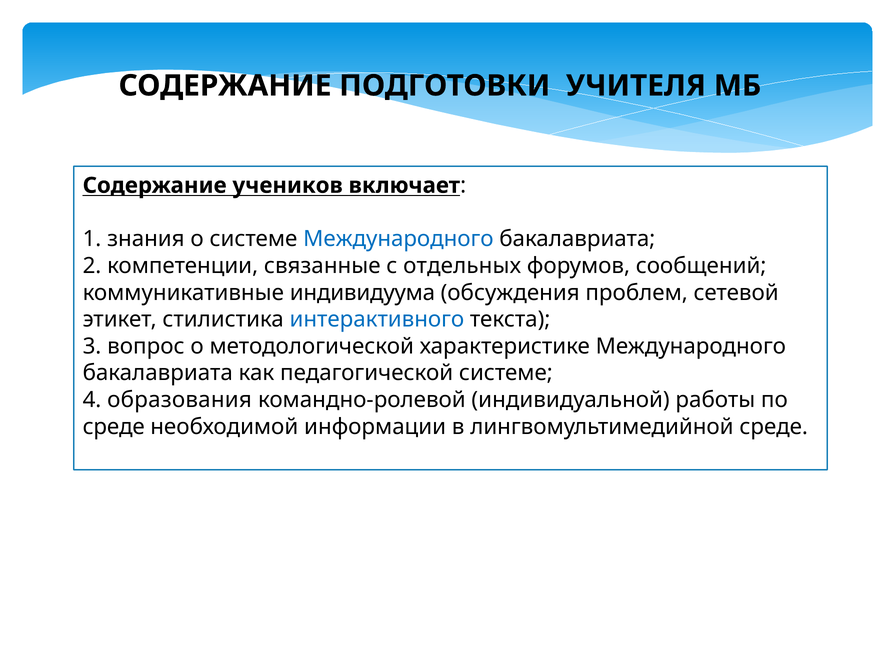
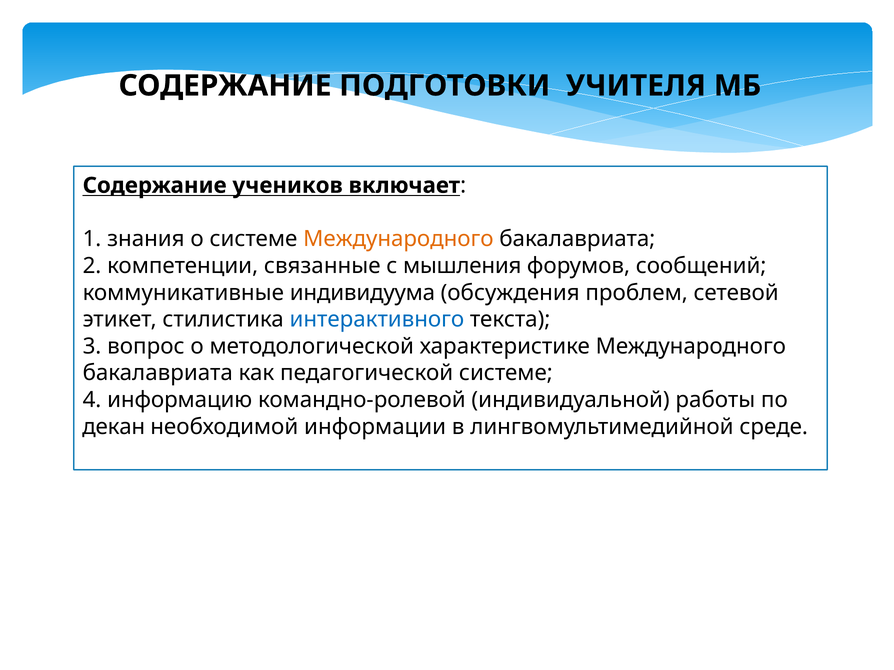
Международного colour: blue -> orange (398, 239)
отдельных: отдельных -> мышления (462, 266)
образования: образования -> информацию (180, 400)
среде: среде -> декан (114, 427)
